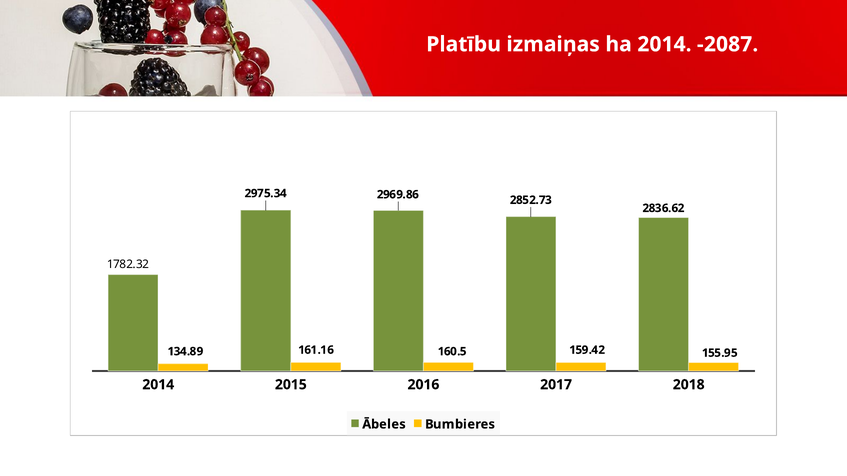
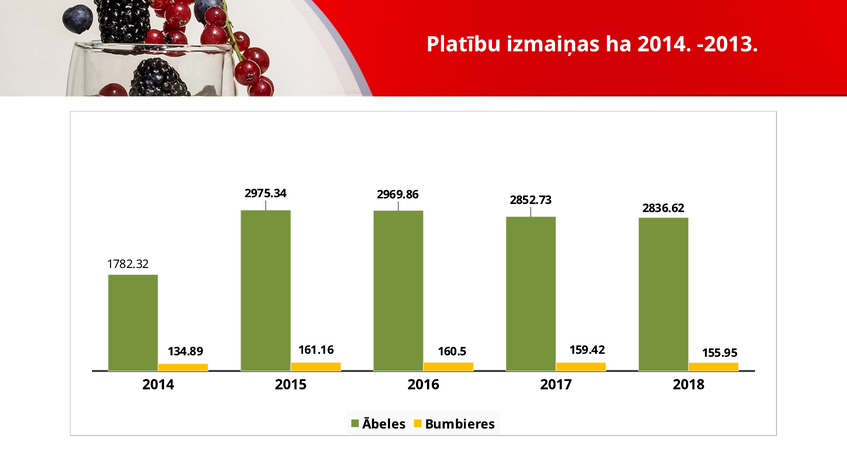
-2087: -2087 -> -2013 (728, 44)
